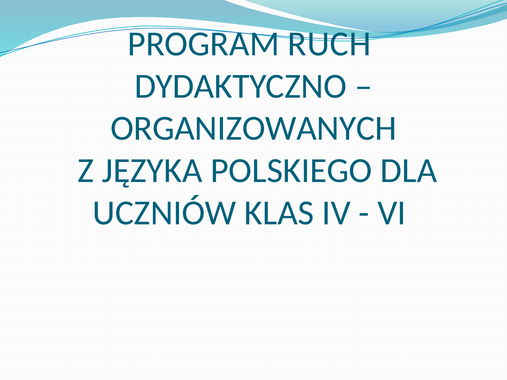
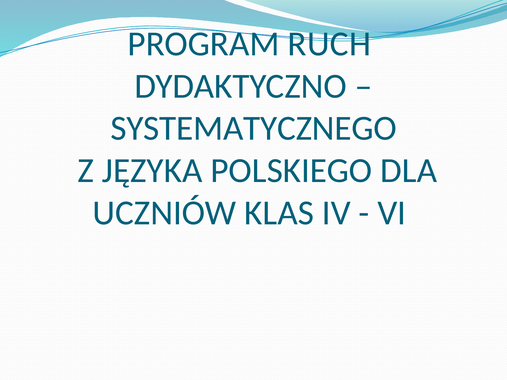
ORGANIZOWANYCH: ORGANIZOWANYCH -> SYSTEMATYCZNEGO (254, 128)
